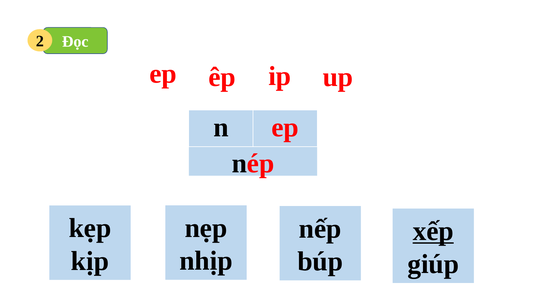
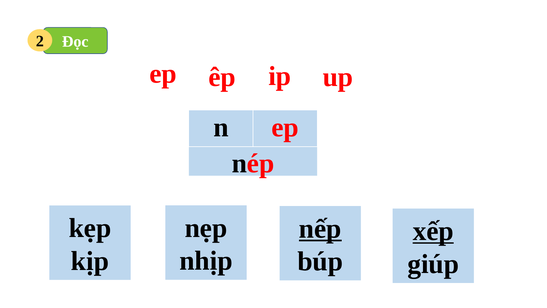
nếp underline: none -> present (320, 228)
